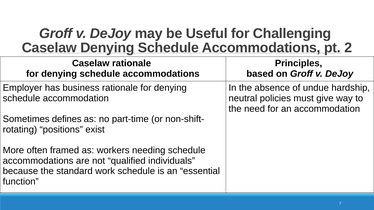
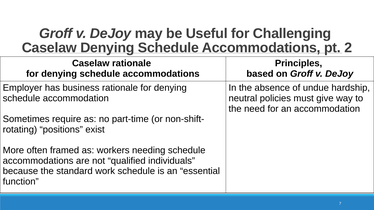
defines: defines -> require (67, 119)
